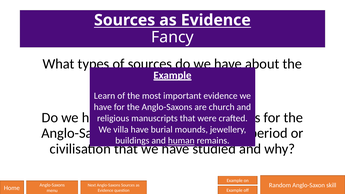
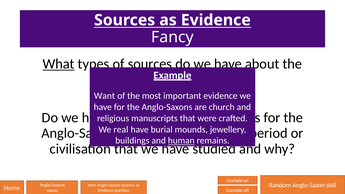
What underline: none -> present (59, 64)
Learn: Learn -> Want (105, 96)
villa: villa -> real (121, 129)
